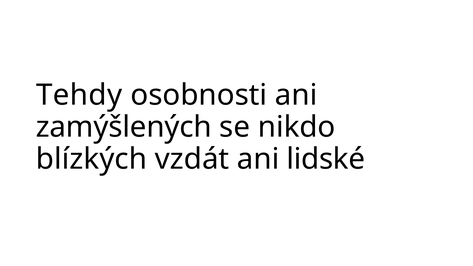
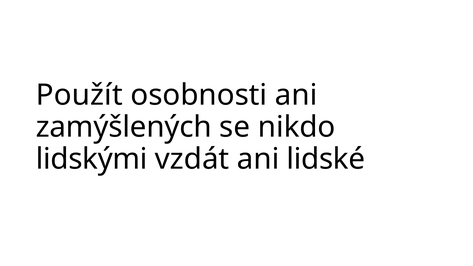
Tehdy: Tehdy -> Použít (79, 95)
blízkých: blízkých -> lidskými (92, 159)
